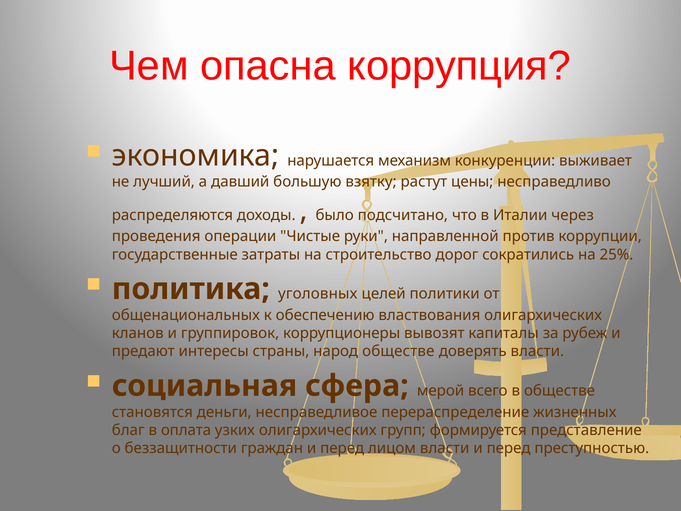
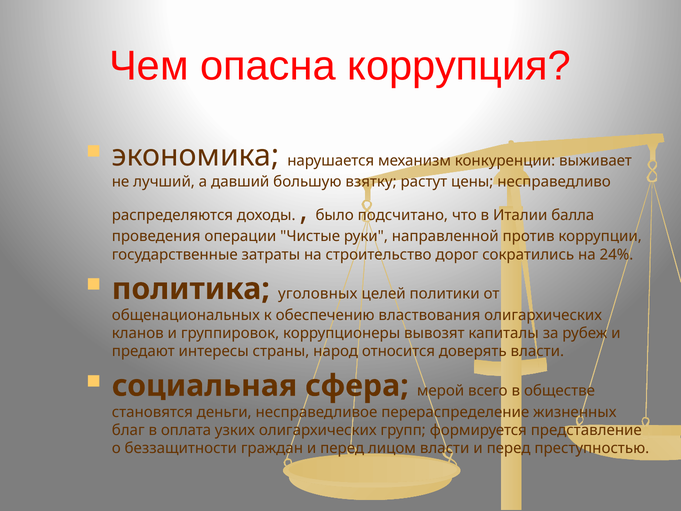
через: через -> балла (573, 215)
25%: 25% -> 24% (617, 254)
народ обществе: обществе -> относится (398, 351)
